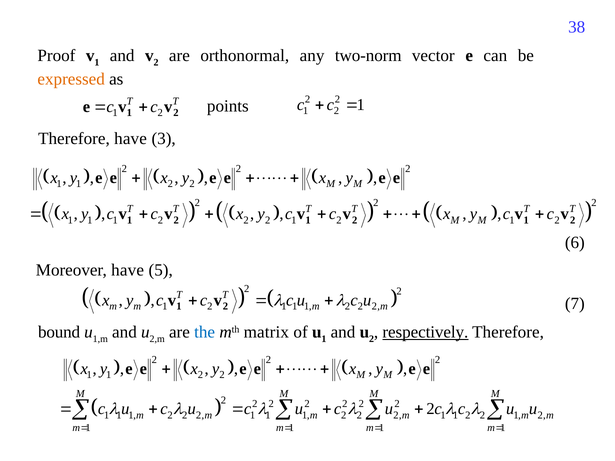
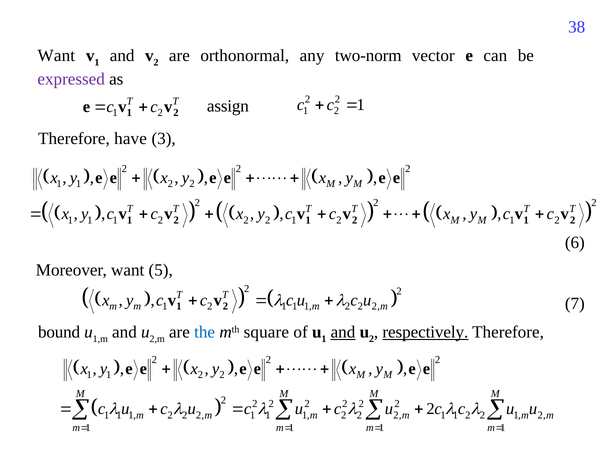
Proof: Proof -> Want (56, 56)
expressed colour: orange -> purple (71, 79)
points: points -> assign (228, 106)
Moreover have: have -> want (128, 270)
matrix: matrix -> square (266, 332)
and underline: none -> present (343, 332)
